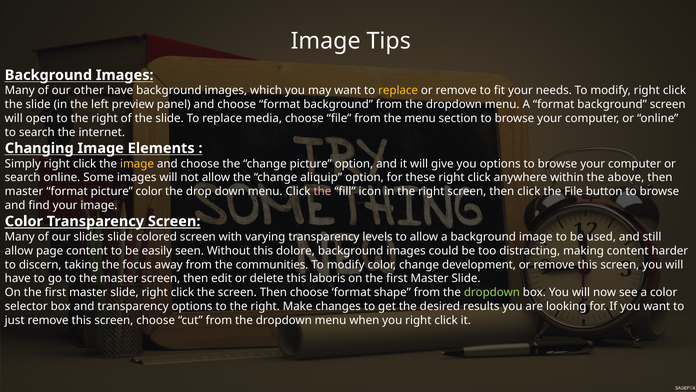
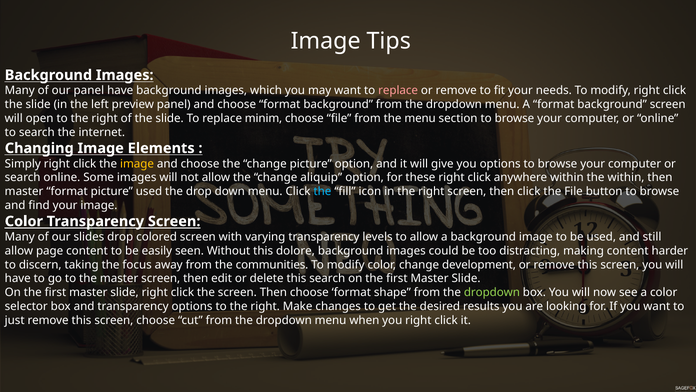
our other: other -> panel (89, 90)
replace colour: yellow -> pink (398, 90)
media: media -> minim (264, 118)
the above: above -> within (626, 177)
picture color: color -> used (149, 191)
the colour: pink -> light blue (322, 191)
slides slide: slide -> drop (120, 237)
this laboris: laboris -> search (327, 278)
